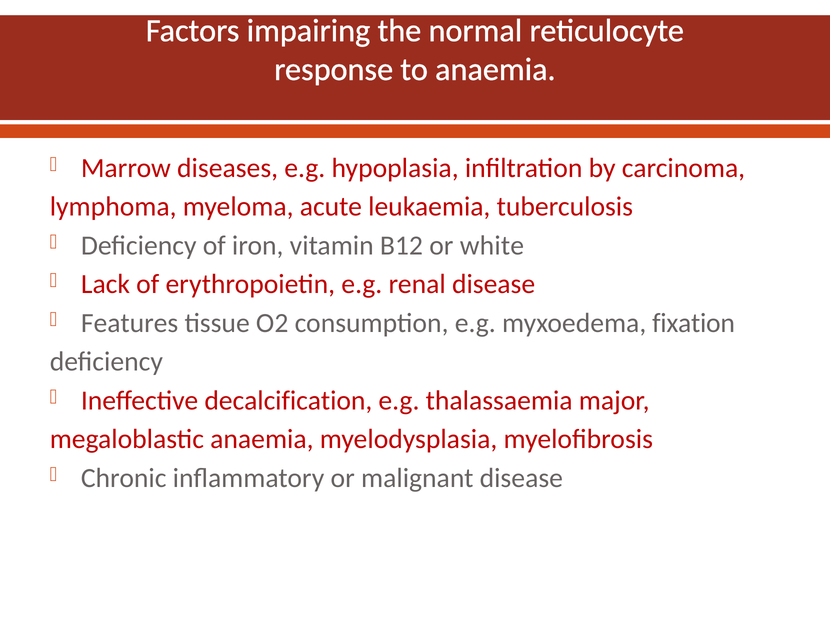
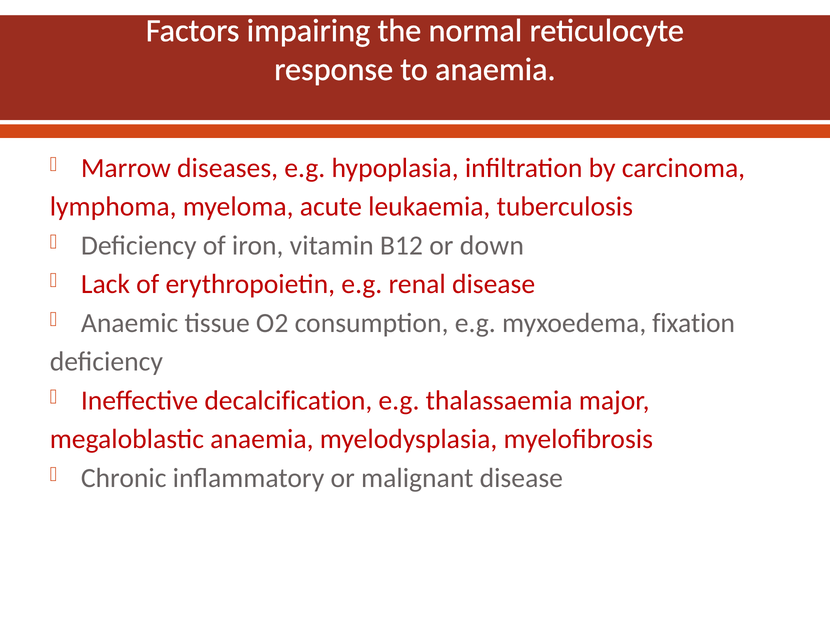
white: white -> down (492, 245)
Features: Features -> Anaemic (130, 323)
